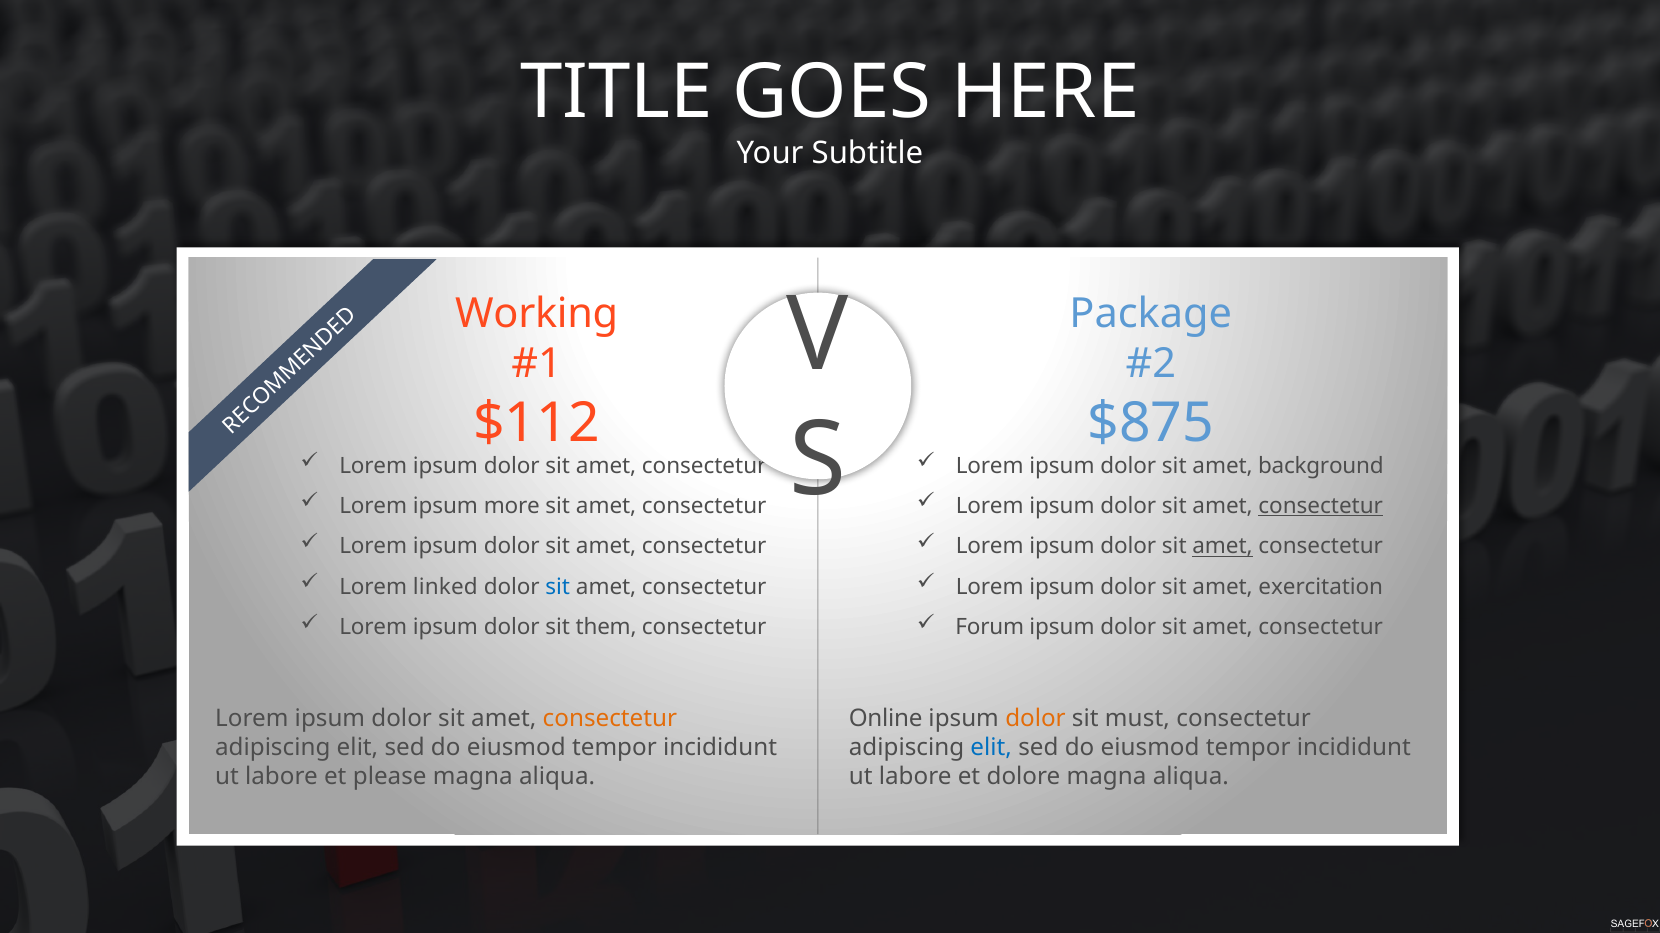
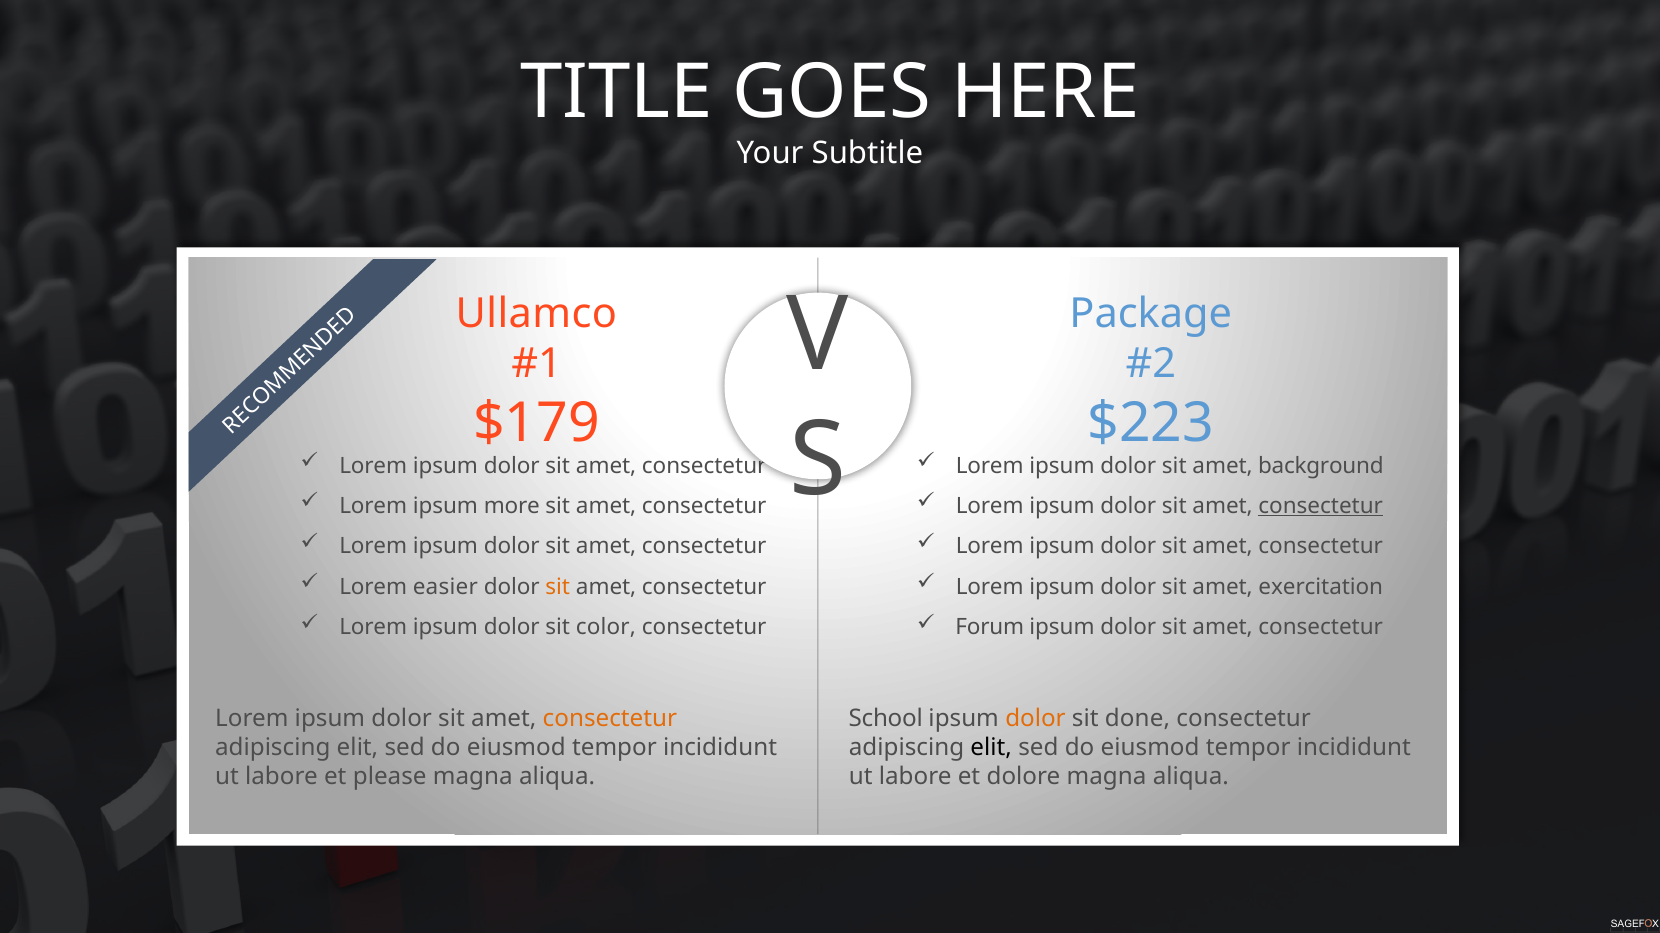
Working: Working -> Ullamco (536, 314)
$112: $112 -> $179 (537, 423)
$875: $875 -> $223 (1151, 423)
amet underline: present -> none (1223, 547)
linked: linked -> easier (445, 587)
sit colour: blue -> orange (558, 587)
them: them -> color (606, 628)
Online: Online -> School (886, 719)
must: must -> done (1137, 719)
elit colour: blue -> black (991, 748)
